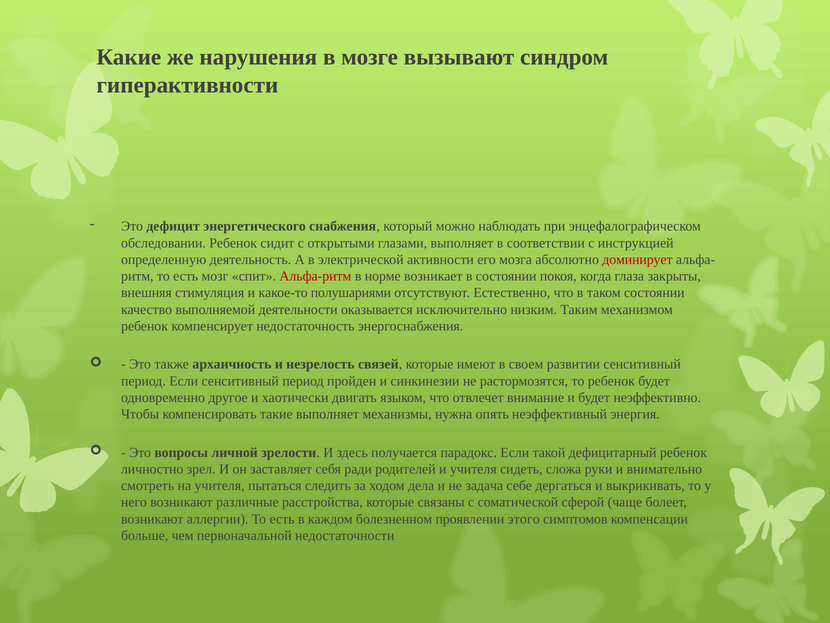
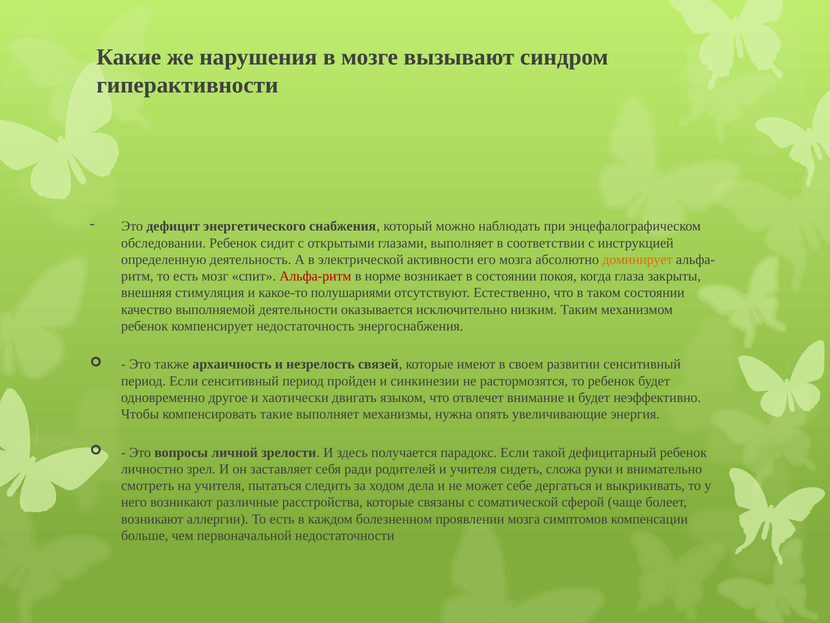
доминирует colour: red -> orange (637, 259)
неэффективный: неэффективный -> увеличивающие (560, 414)
задача: задача -> может (484, 485)
проявлении этого: этого -> мозга (524, 519)
